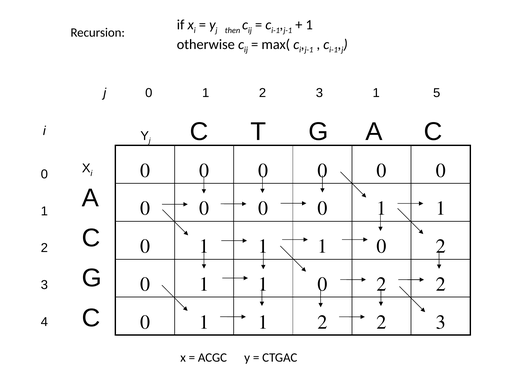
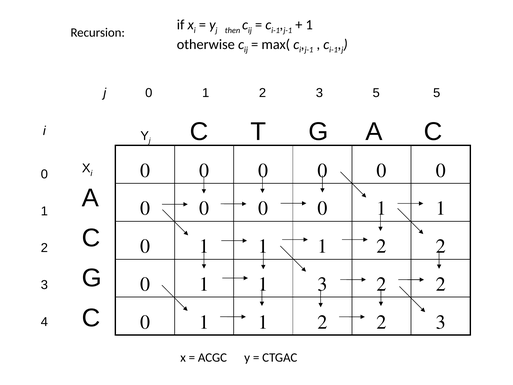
3 1: 1 -> 5 (376, 93)
1 1 1 0: 0 -> 2 (382, 246)
0: 0 -> 3 (322, 284)
